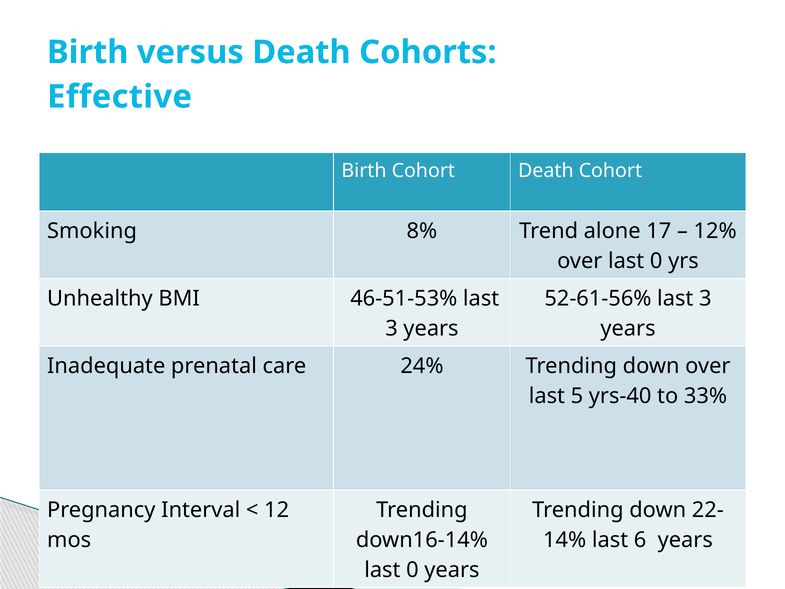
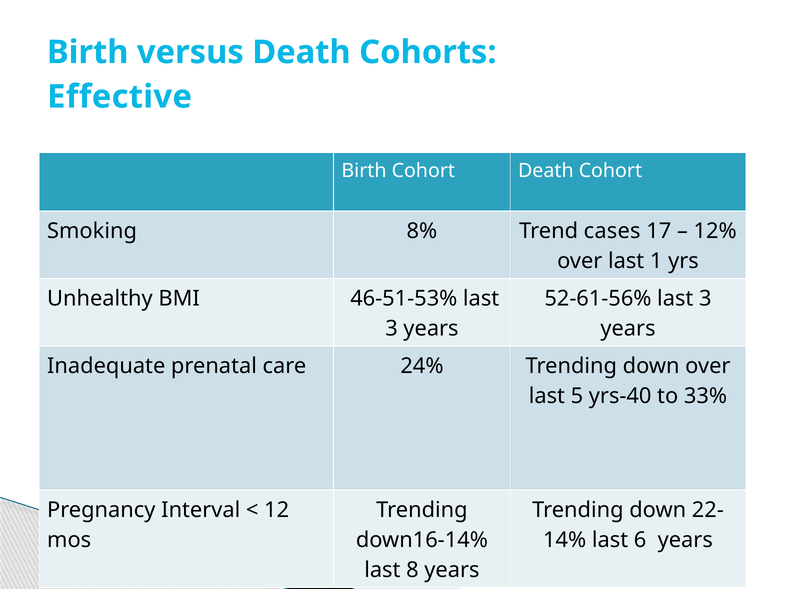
alone: alone -> cases (612, 231)
over last 0: 0 -> 1 (656, 261)
0: 0 -> 8 (412, 570)
